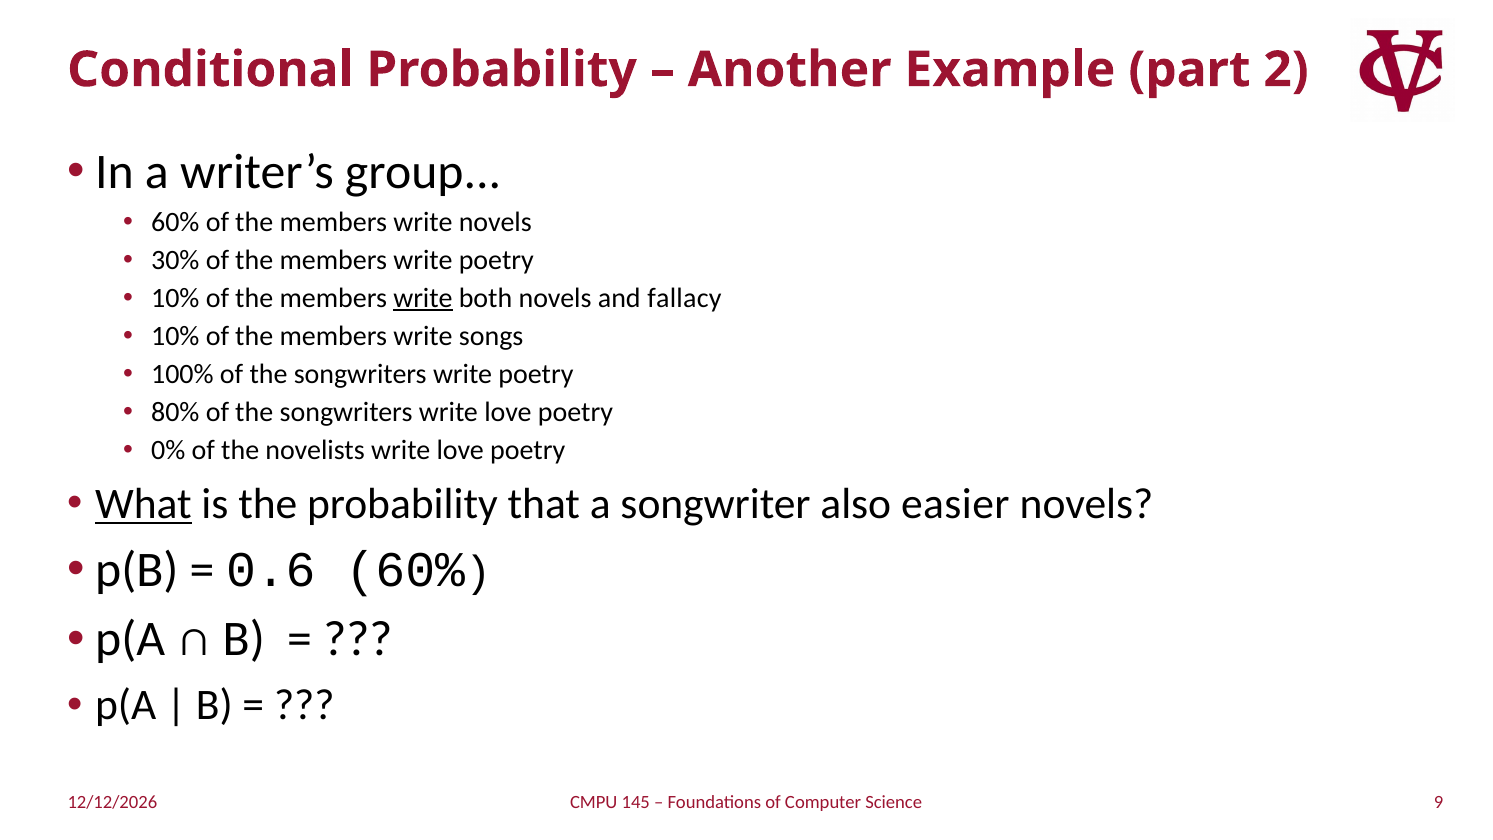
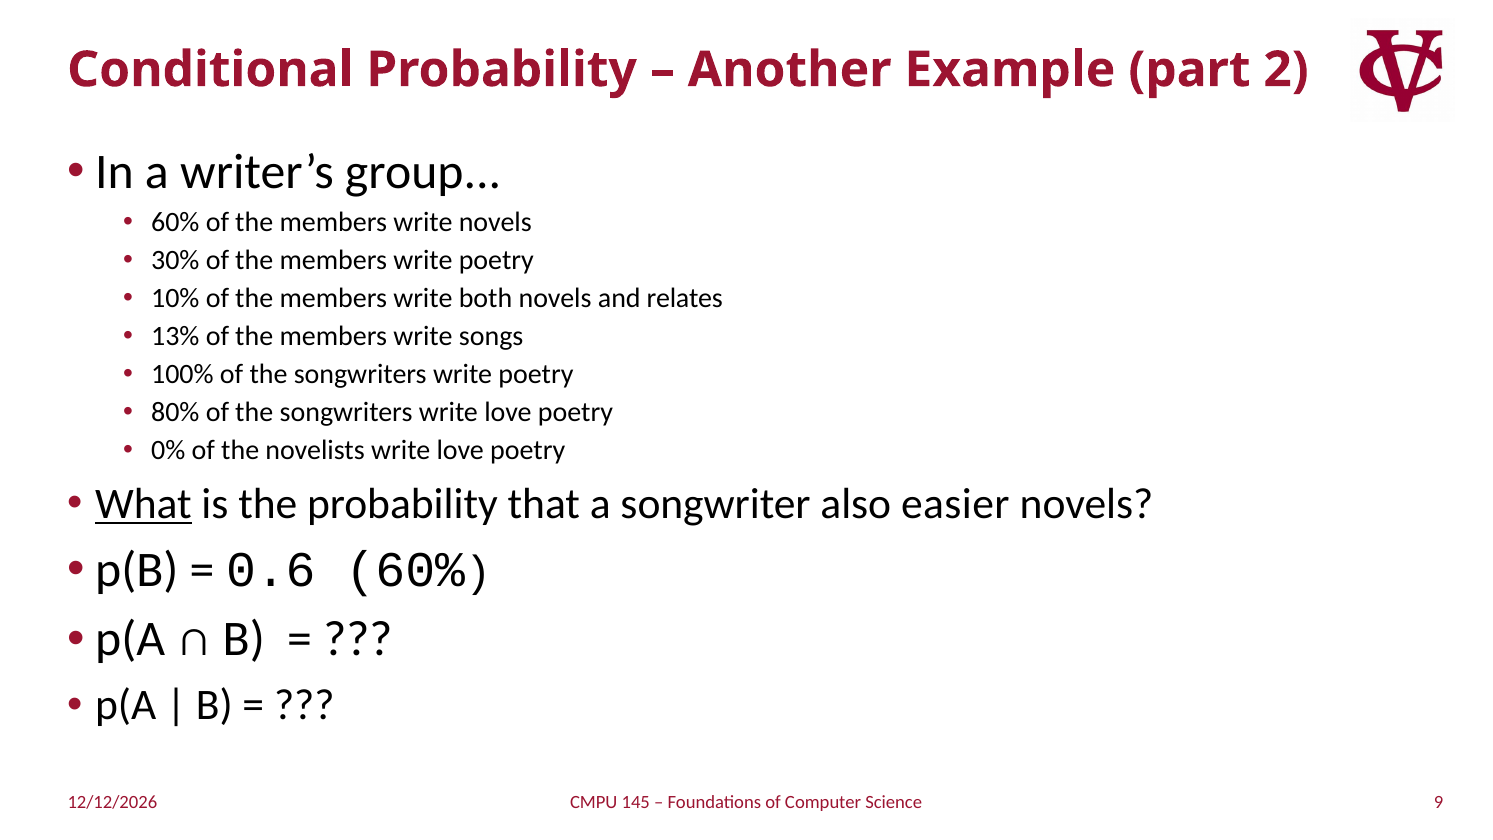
write underline: present -> none (423, 298)
fallacy: fallacy -> relates (685, 298)
10%: 10% -> 13% (175, 336)
